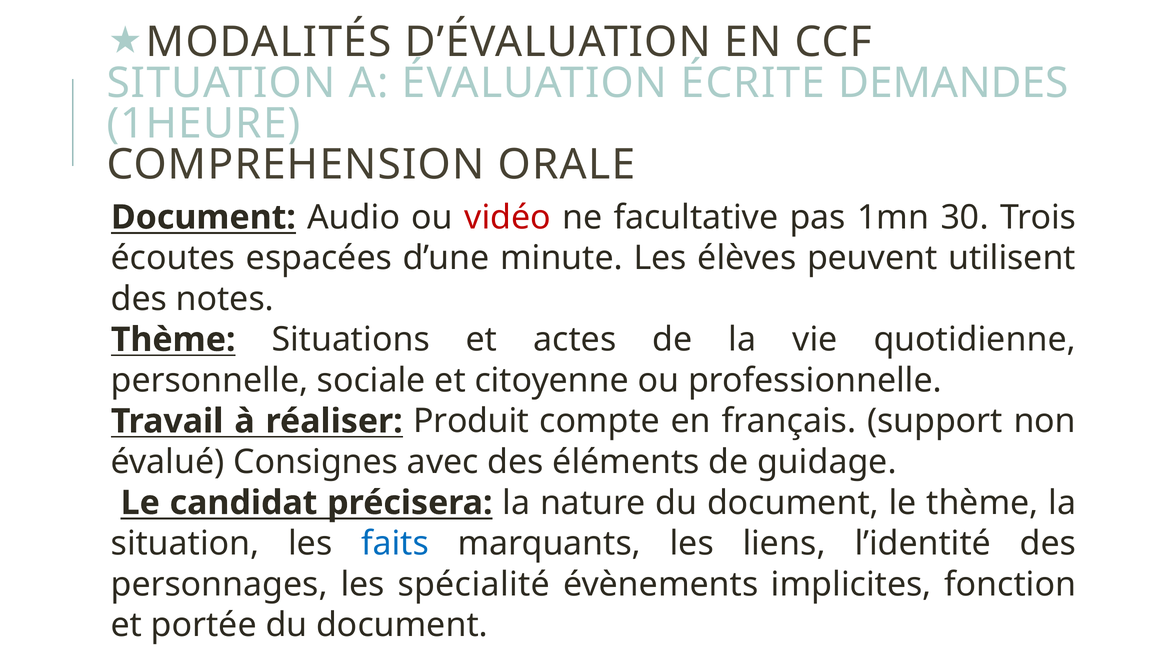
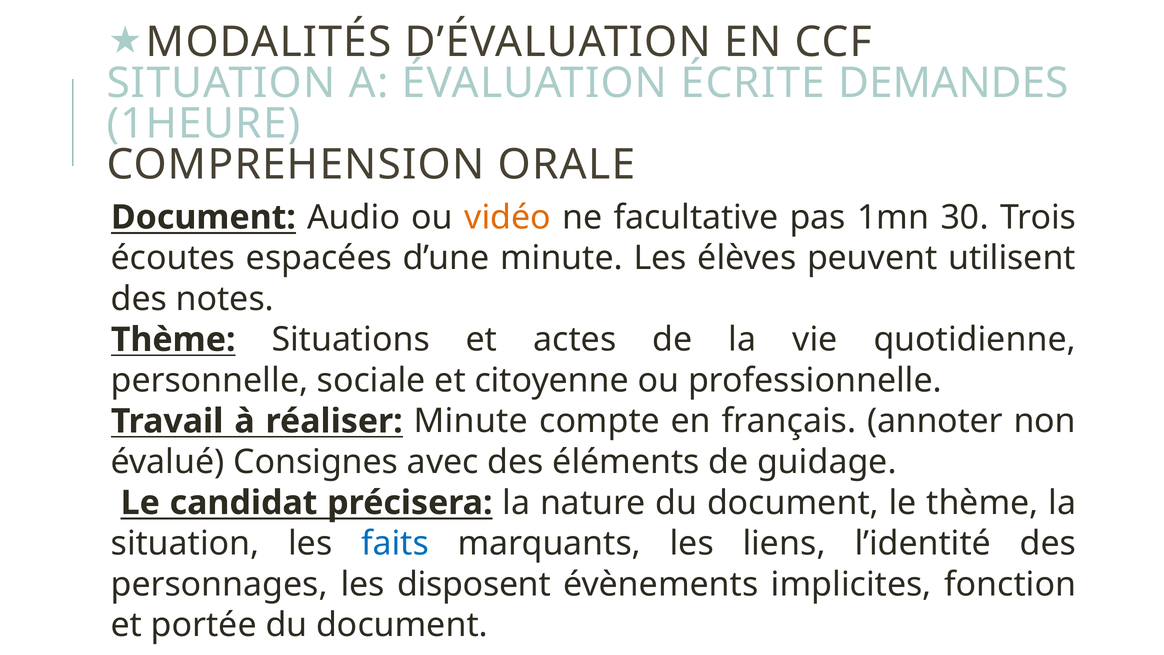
vidéo colour: red -> orange (508, 217)
réaliser Produit: Produit -> Minute (471, 421)
support: support -> annoter (935, 421)
spécialité: spécialité -> disposent (474, 584)
